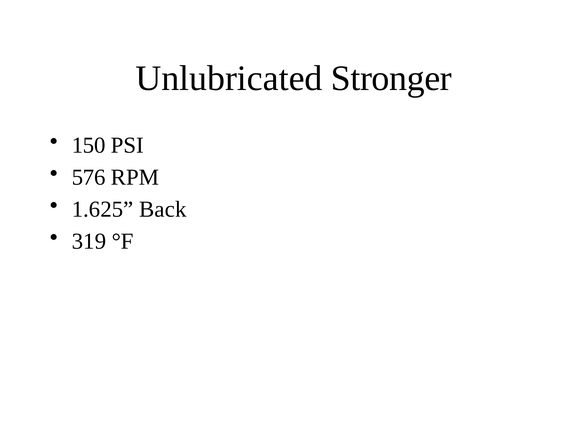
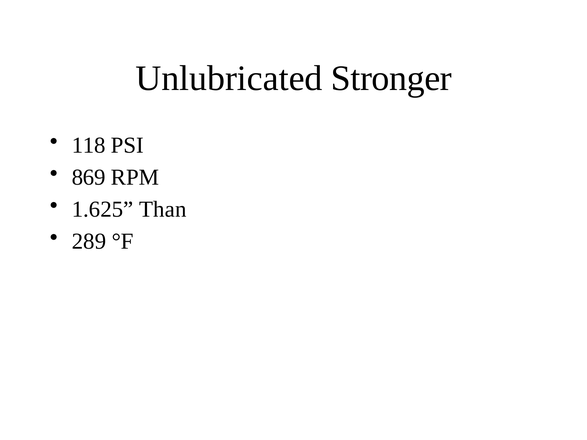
150: 150 -> 118 (89, 145)
576: 576 -> 869 (89, 177)
Back: Back -> Than (163, 209)
319: 319 -> 289 (89, 241)
